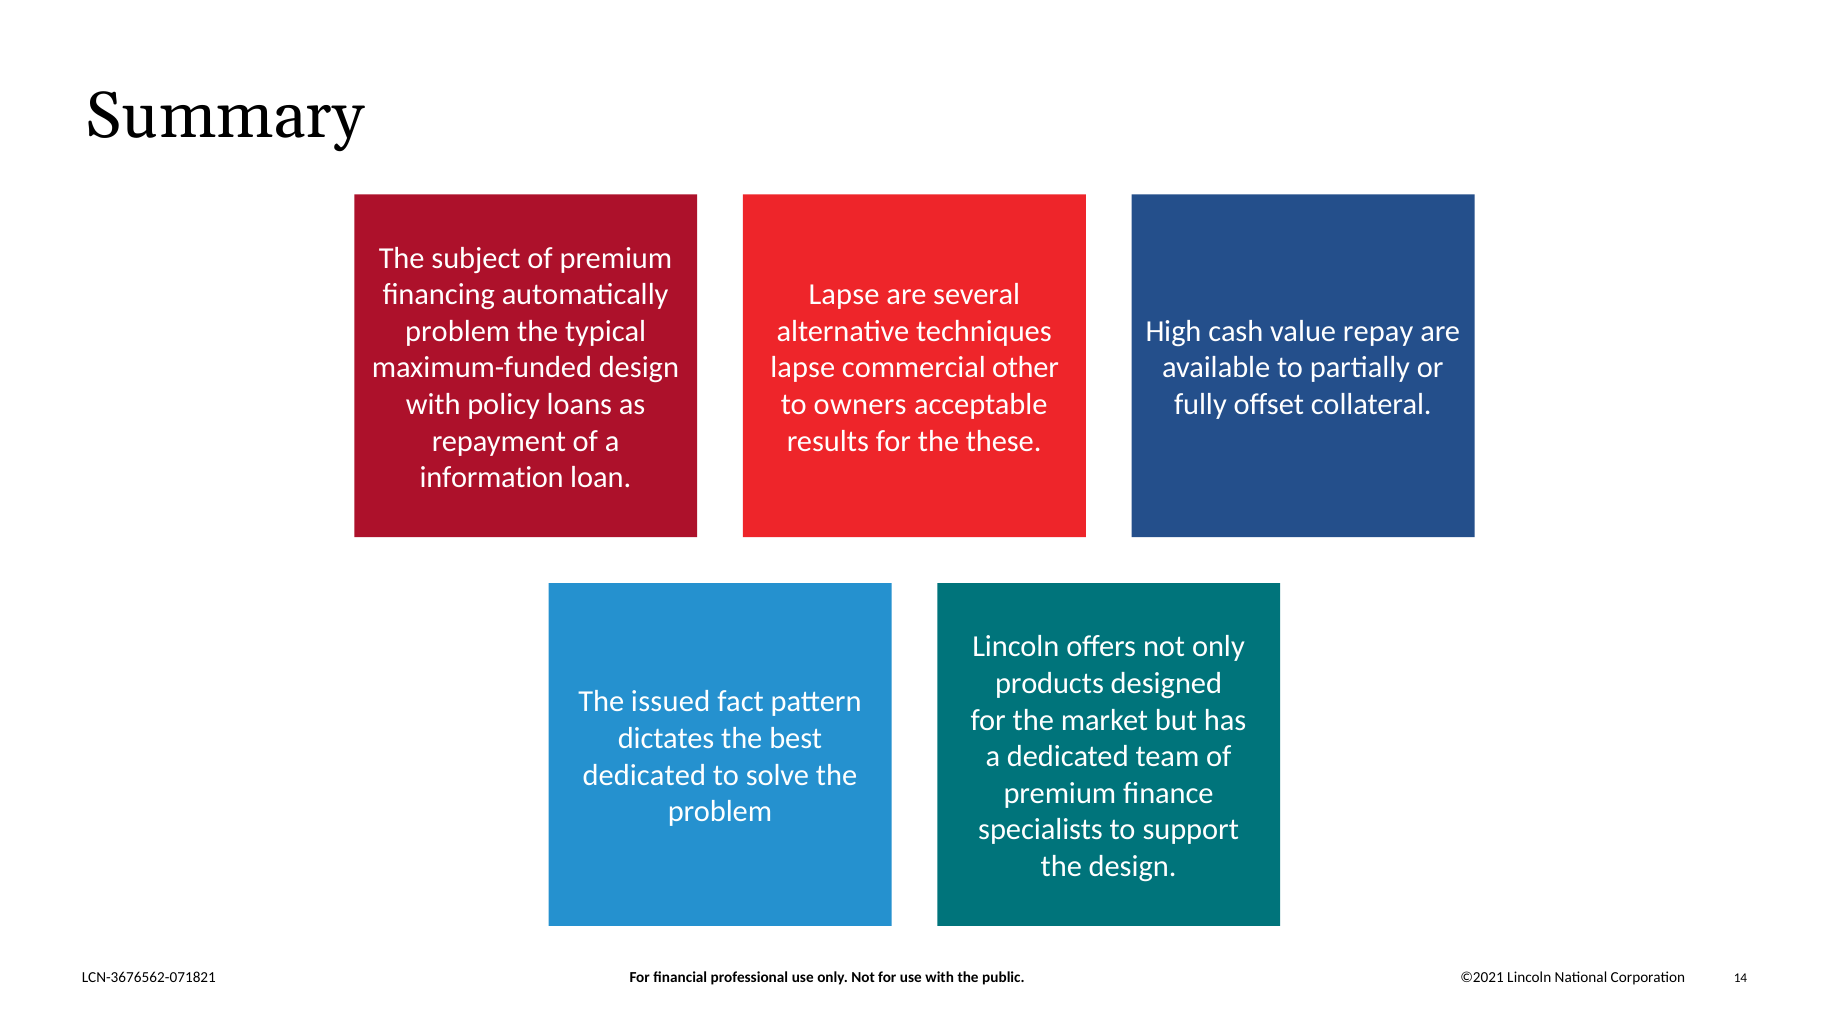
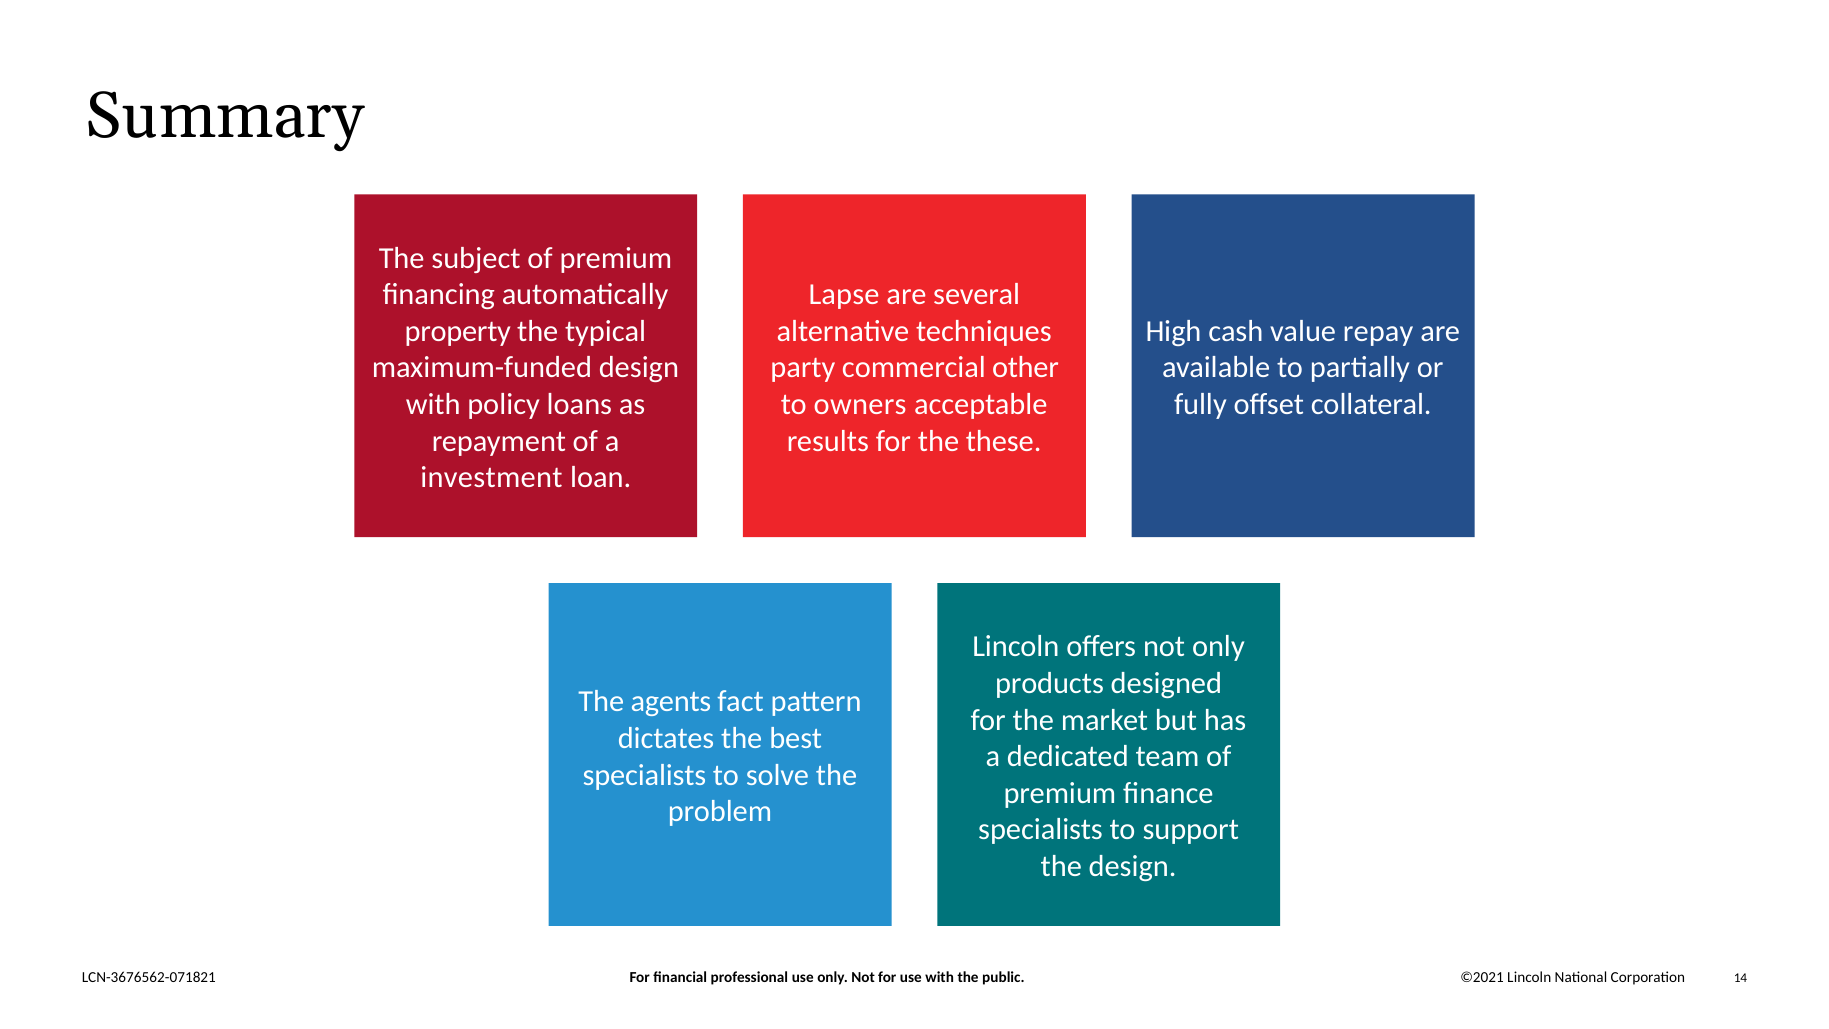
problem: problem -> property (458, 331)
lapse: lapse -> party (803, 368)
information: information -> investment (491, 478)
issued: issued -> agents (671, 702)
dedicated: dedicated -> specialists (644, 775)
